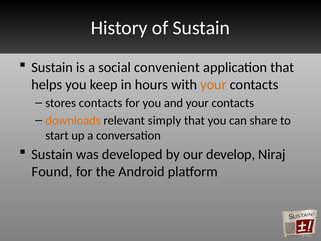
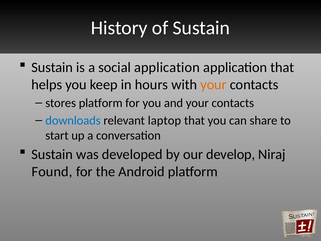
social convenient: convenient -> application (167, 67)
stores contacts: contacts -> platform (101, 103)
downloads colour: orange -> blue (73, 120)
simply: simply -> laptop (164, 120)
